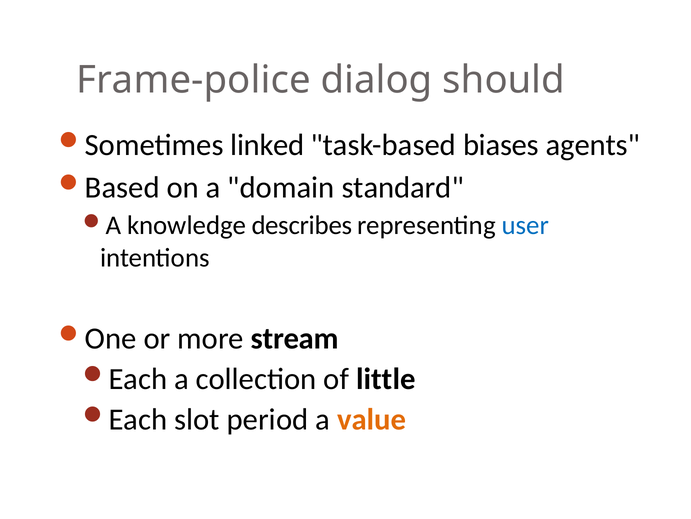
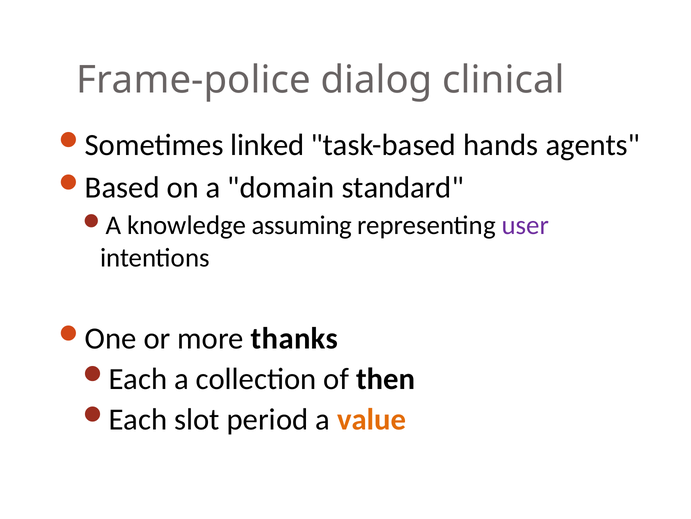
should: should -> clinical (504, 80)
biases: biases -> hands (501, 145)
describes: describes -> assuming (302, 225)
user colour: blue -> purple (525, 225)
stream: stream -> thanks (294, 338)
little: little -> then (386, 379)
